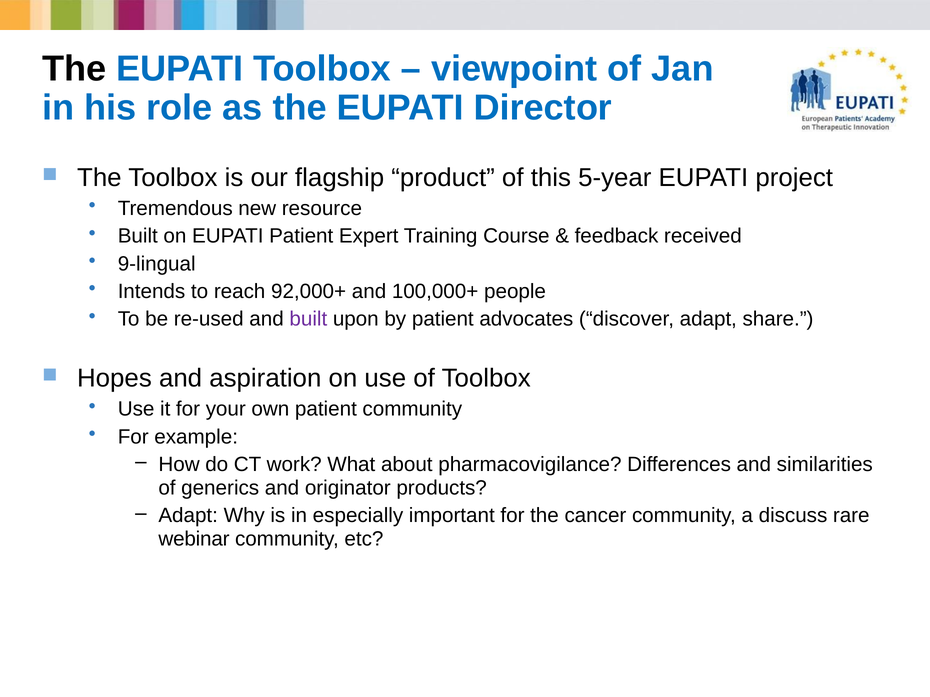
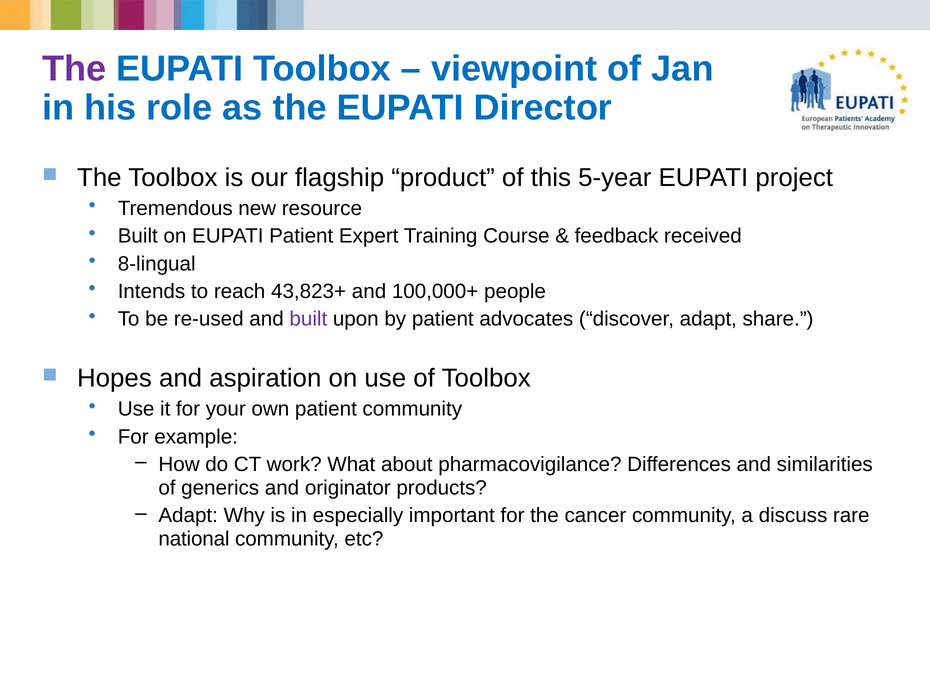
The colour: black -> purple (74, 69)
9-lingual: 9-lingual -> 8-lingual (157, 264)
92,000+: 92,000+ -> 43,823+ (309, 292)
webinar: webinar -> national (194, 539)
